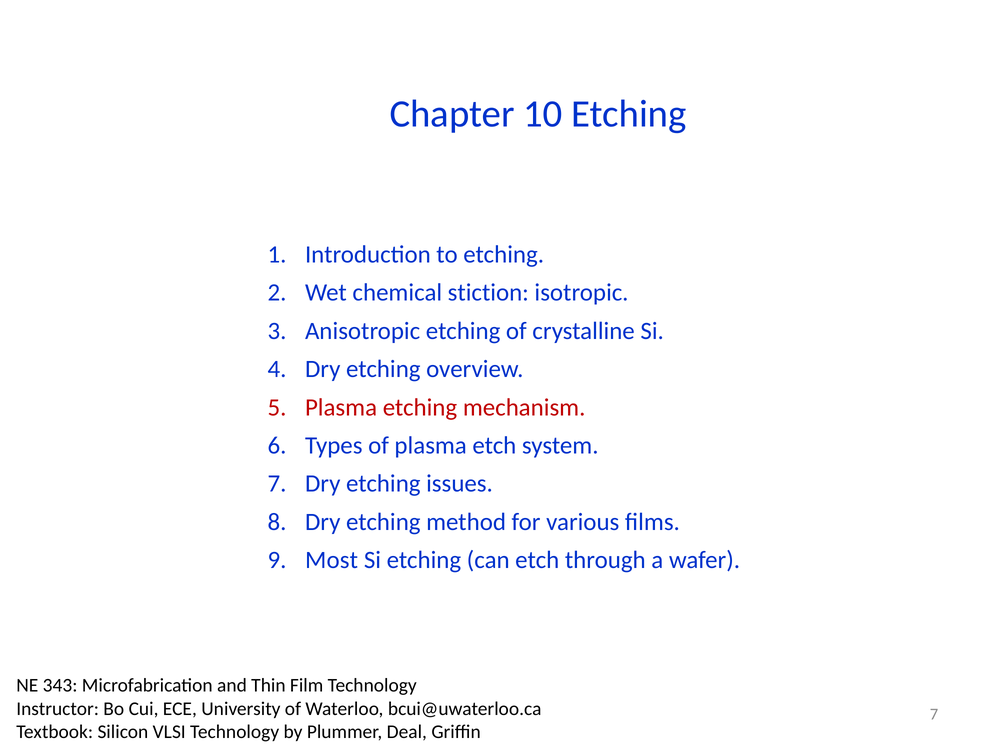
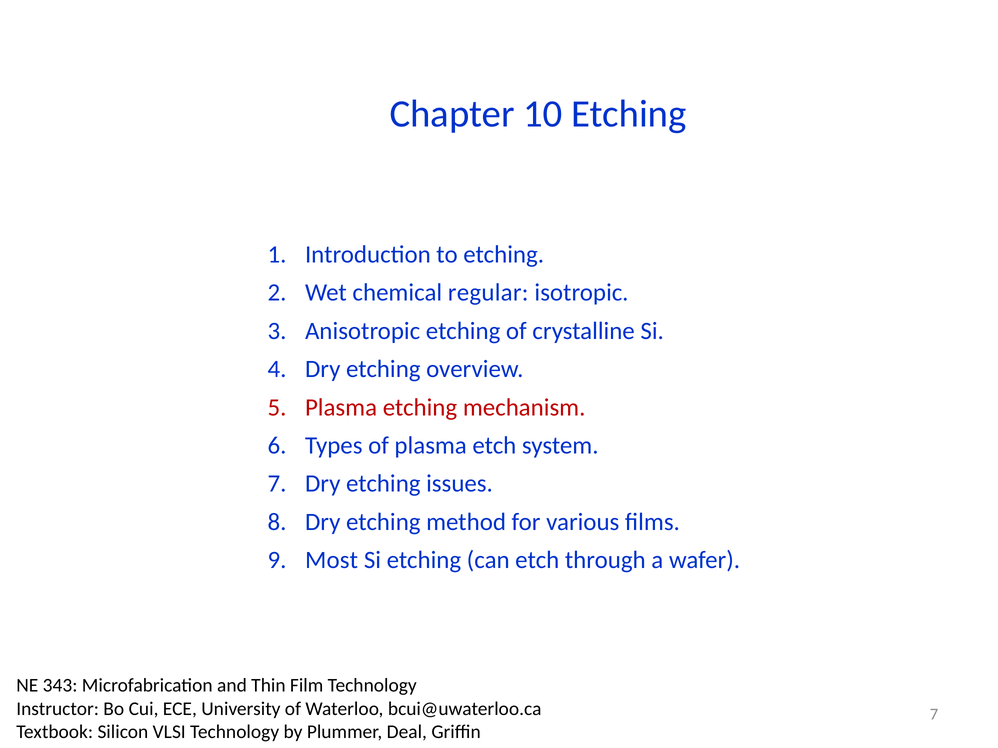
stiction: stiction -> regular (488, 293)
